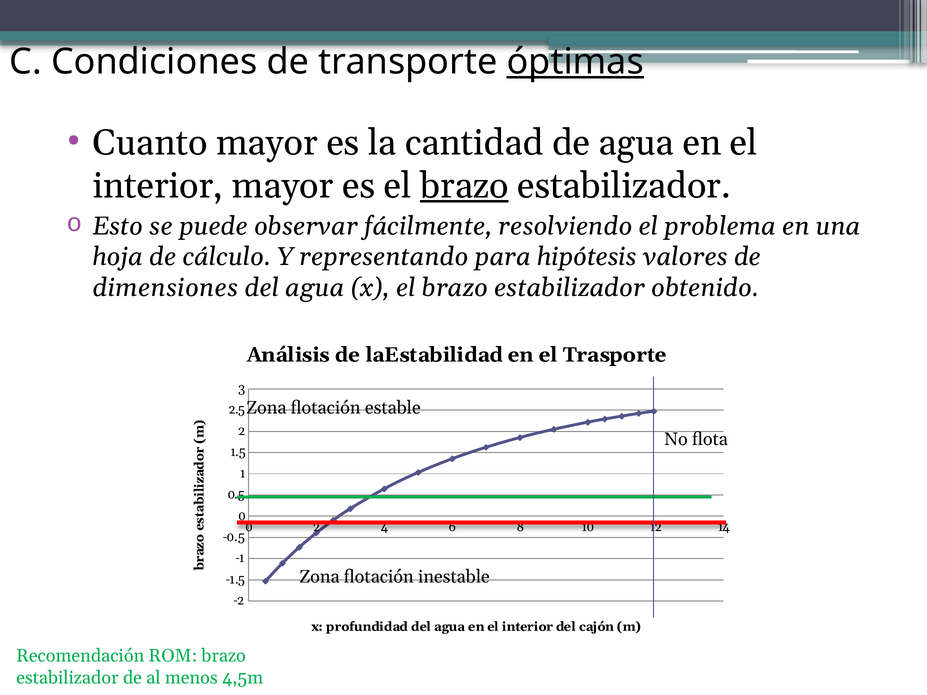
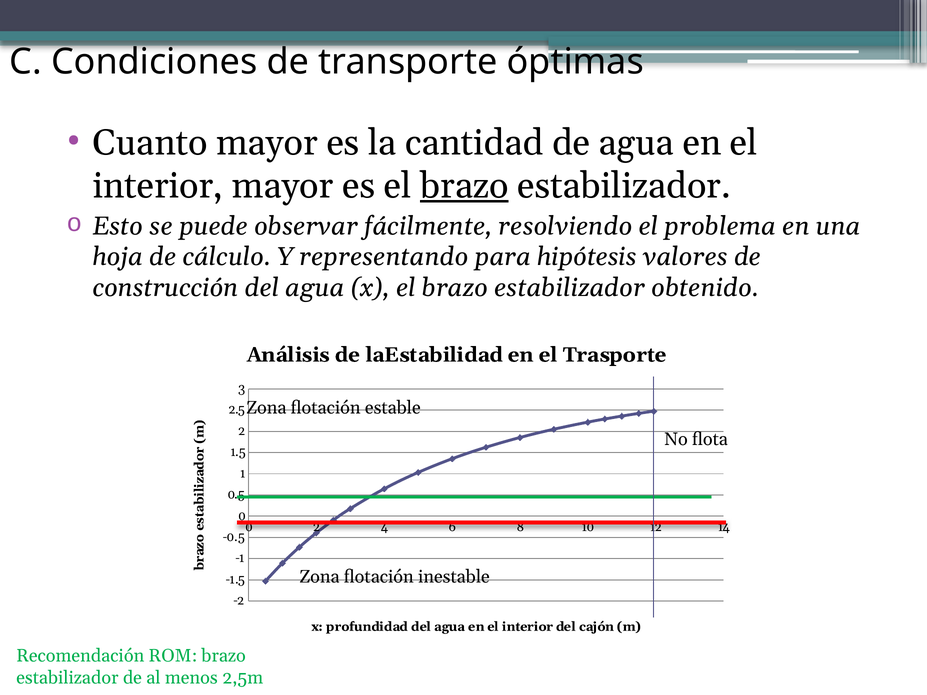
óptimas underline: present -> none (575, 62)
dimensiones: dimensiones -> construcción (166, 288)
4,5m: 4,5m -> 2,5m (243, 678)
